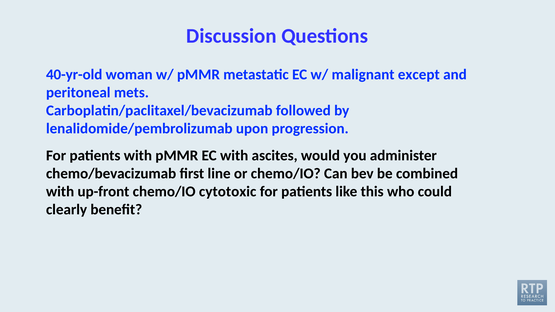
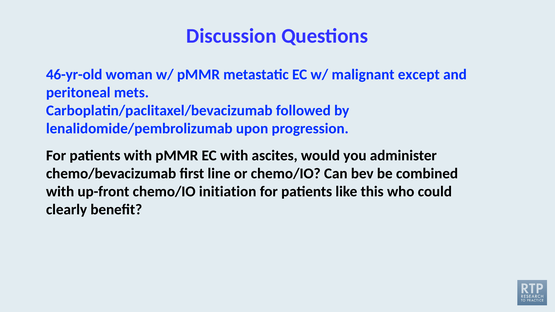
40-yr-old: 40-yr-old -> 46-yr-old (74, 75)
cytotoxic: cytotoxic -> initiation (228, 192)
